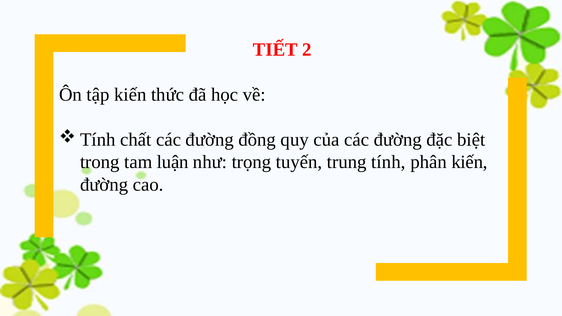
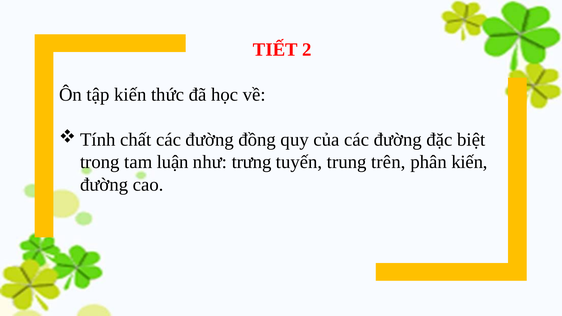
trọng: trọng -> trưng (252, 162)
trung tính: tính -> trên (388, 162)
